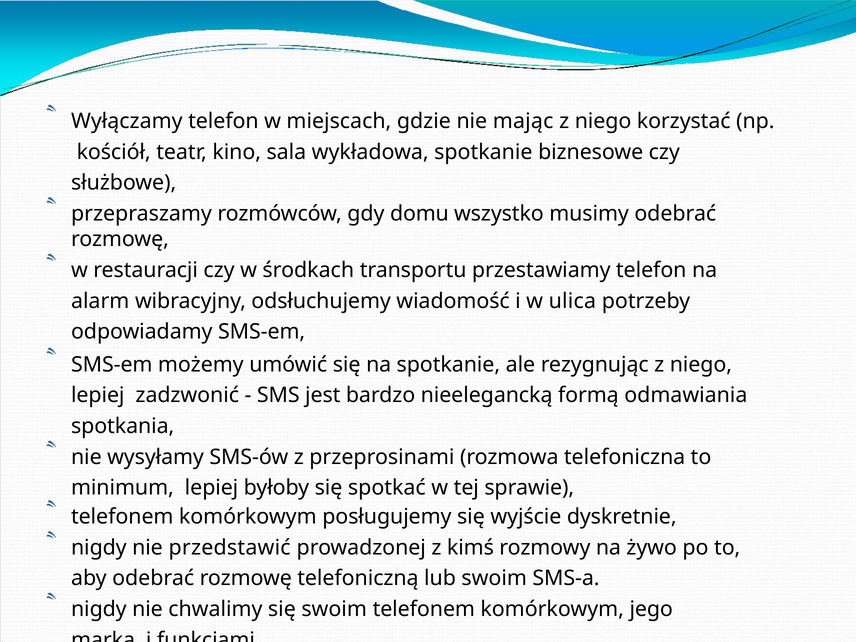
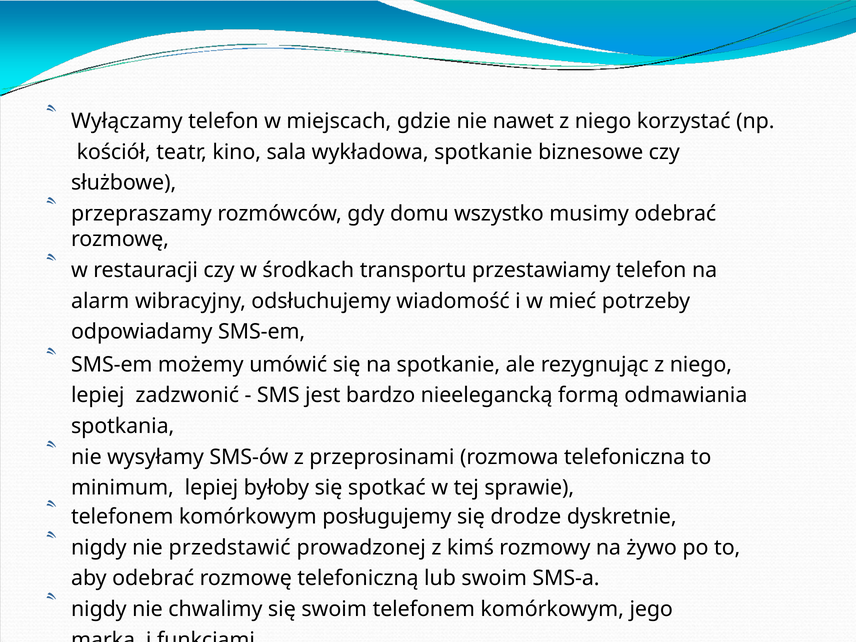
mając: mając -> nawet (523, 121)
ulica: ulica -> mieć (573, 301)
wyjście: wyjście -> drodze (526, 517)
